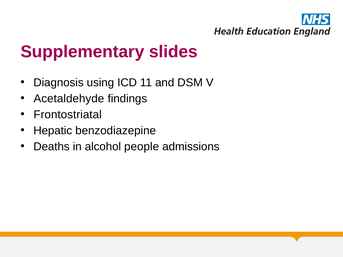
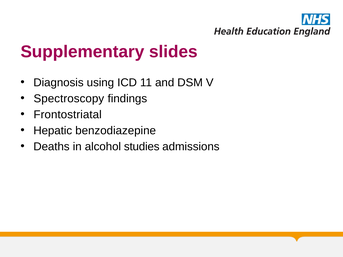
Acetaldehyde: Acetaldehyde -> Spectroscopy (69, 99)
people: people -> studies (142, 147)
